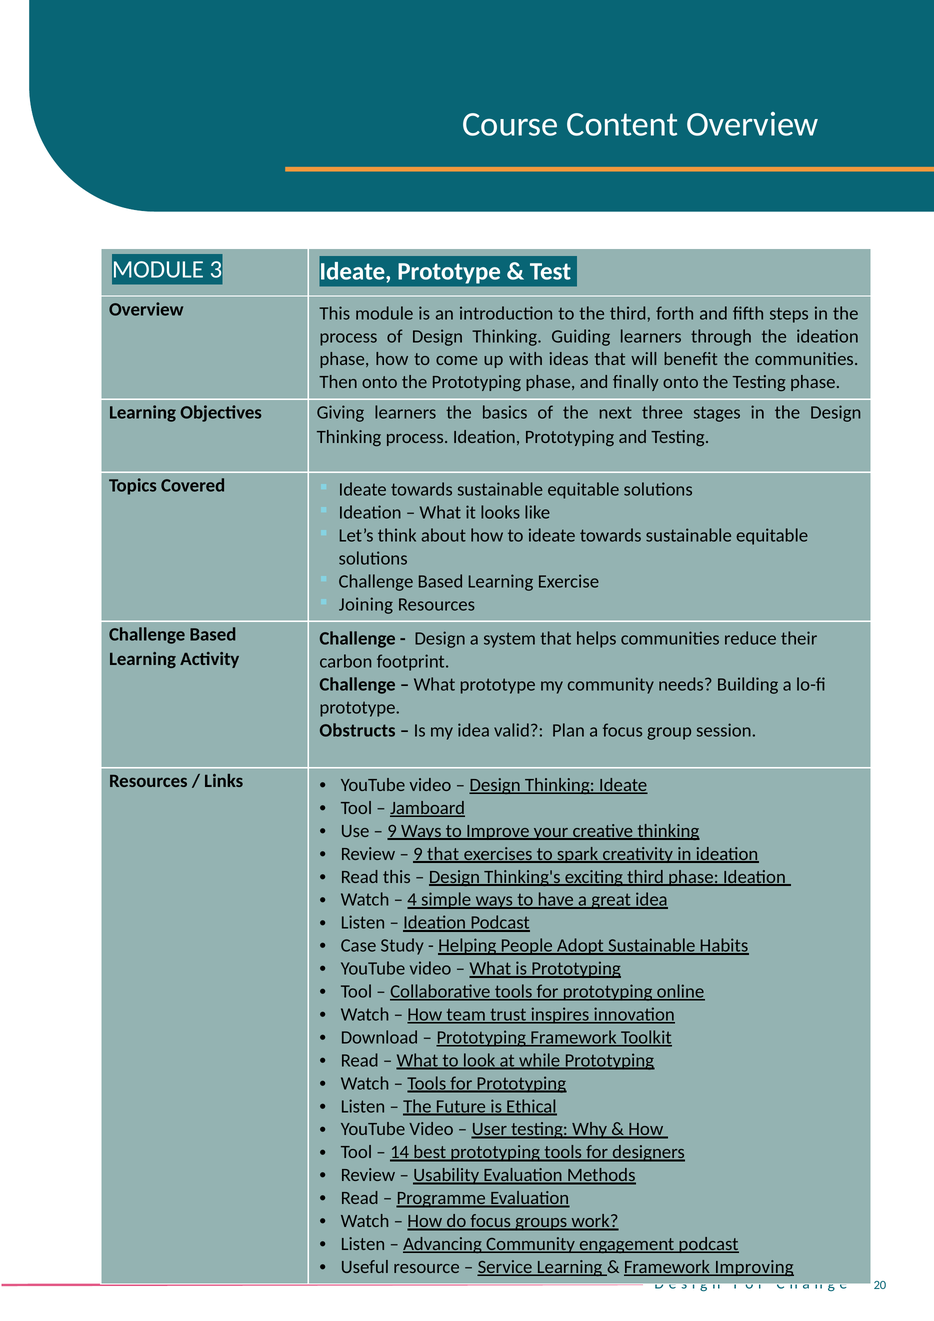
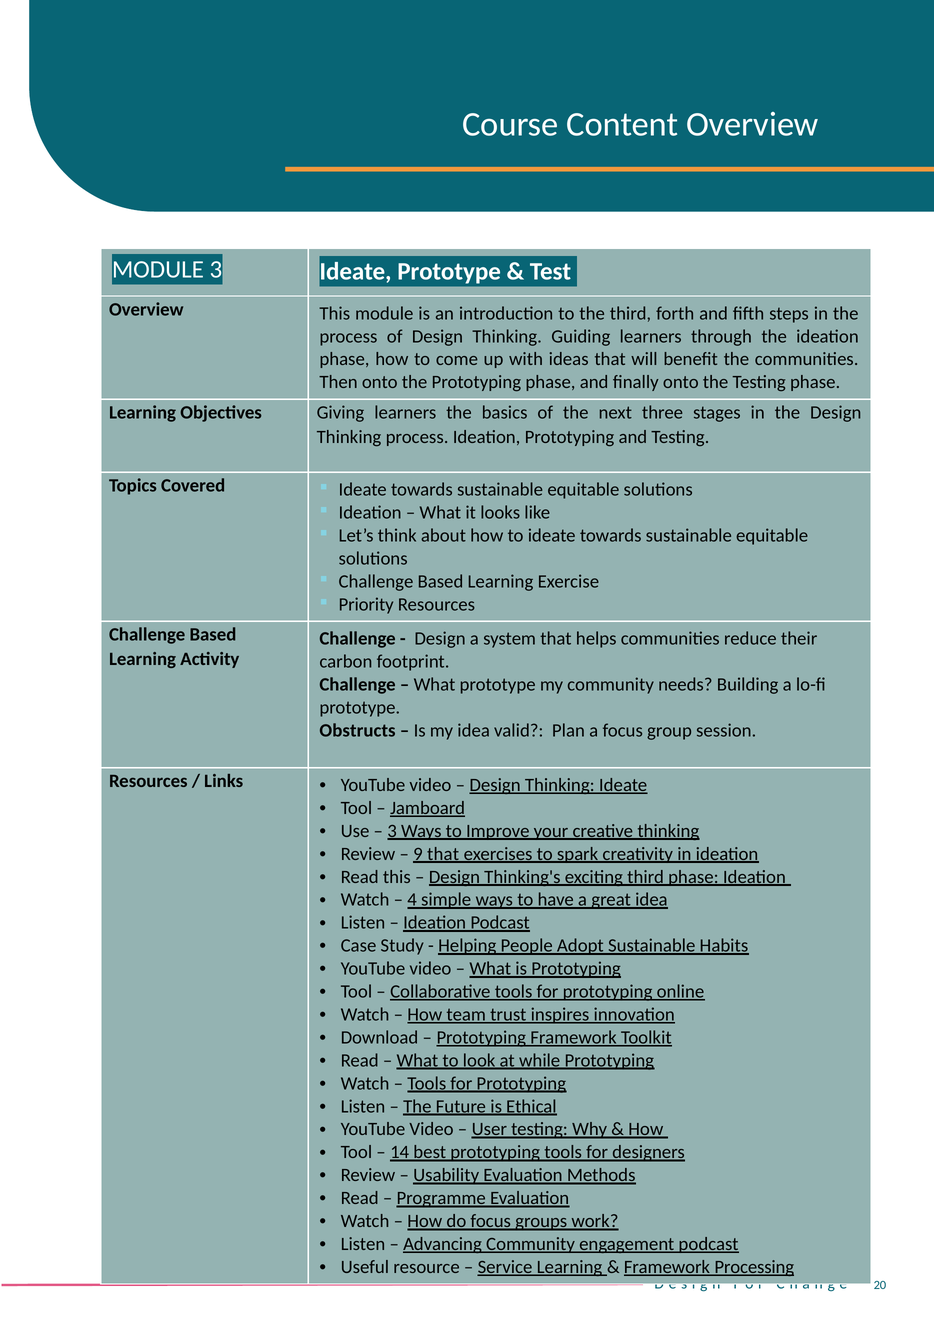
Joining: Joining -> Priority (366, 604)
9: 9 -> 3 (392, 831)
Improving: Improving -> Processing (754, 1267)
